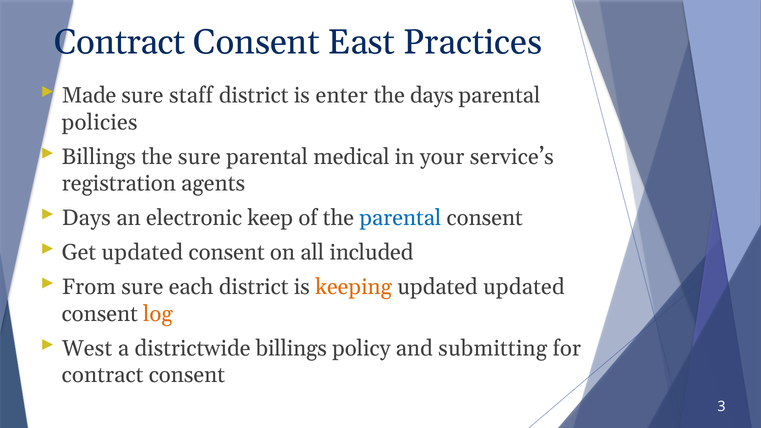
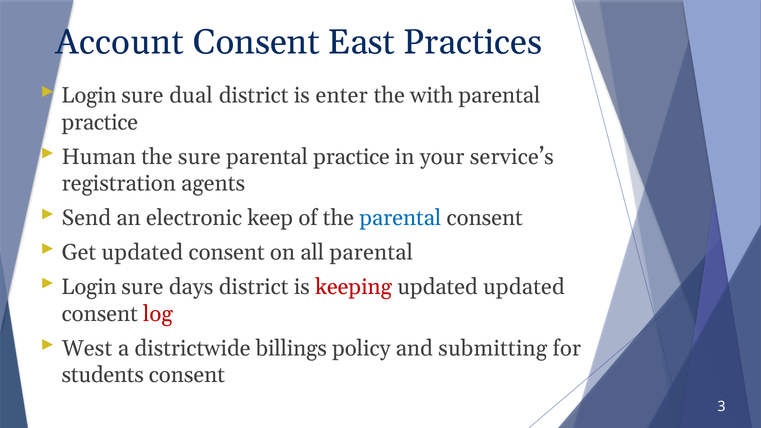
Contract: Contract -> Account (120, 42)
Made: Made -> Login (89, 96)
staff: staff -> dual (191, 96)
the days: days -> with (432, 96)
policies: policies -> practice (100, 122)
Billings: Billings -> Human (99, 157)
medical: medical -> practice (352, 157)
Days: Days -> Send (86, 218)
all included: included -> parental (371, 253)
From: From -> Login (89, 287)
each: each -> days (191, 287)
keeping colour: orange -> red (354, 287)
log colour: orange -> red (158, 314)
contract: contract -> students (103, 375)
